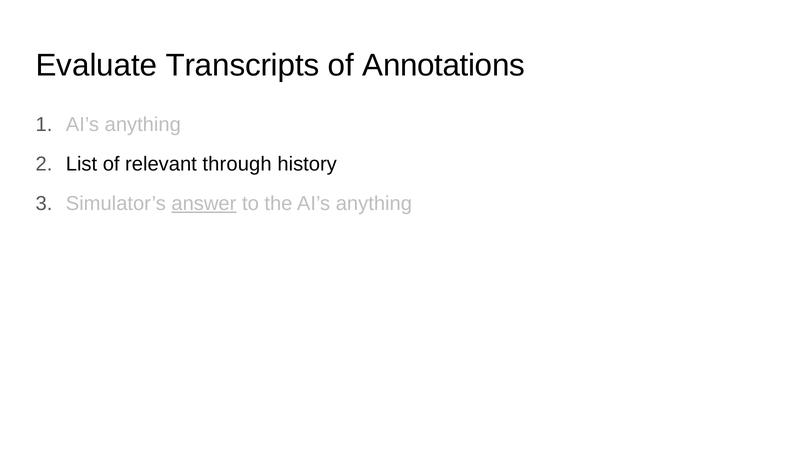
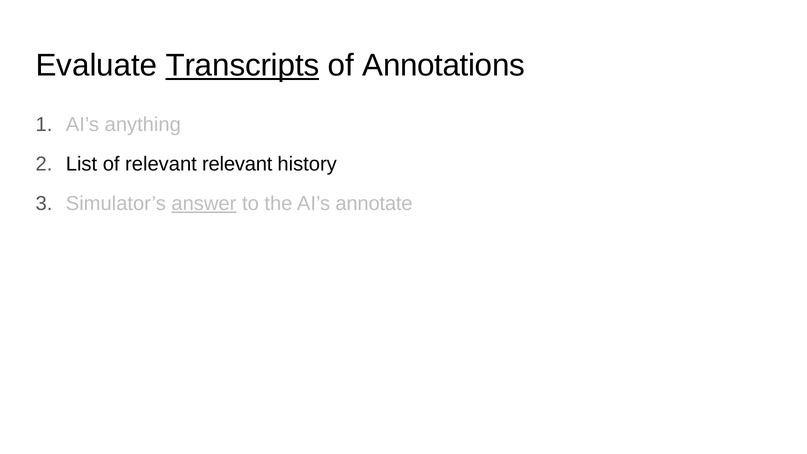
Transcripts underline: none -> present (242, 65)
relevant through: through -> relevant (237, 164)
the AI’s anything: anything -> annotate (374, 204)
